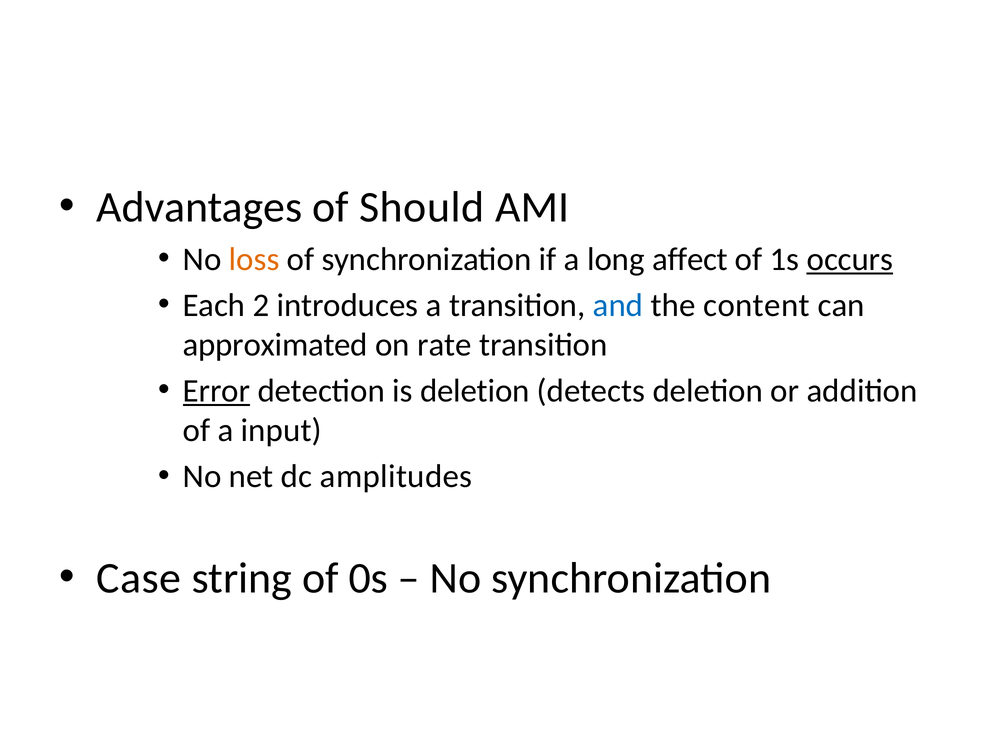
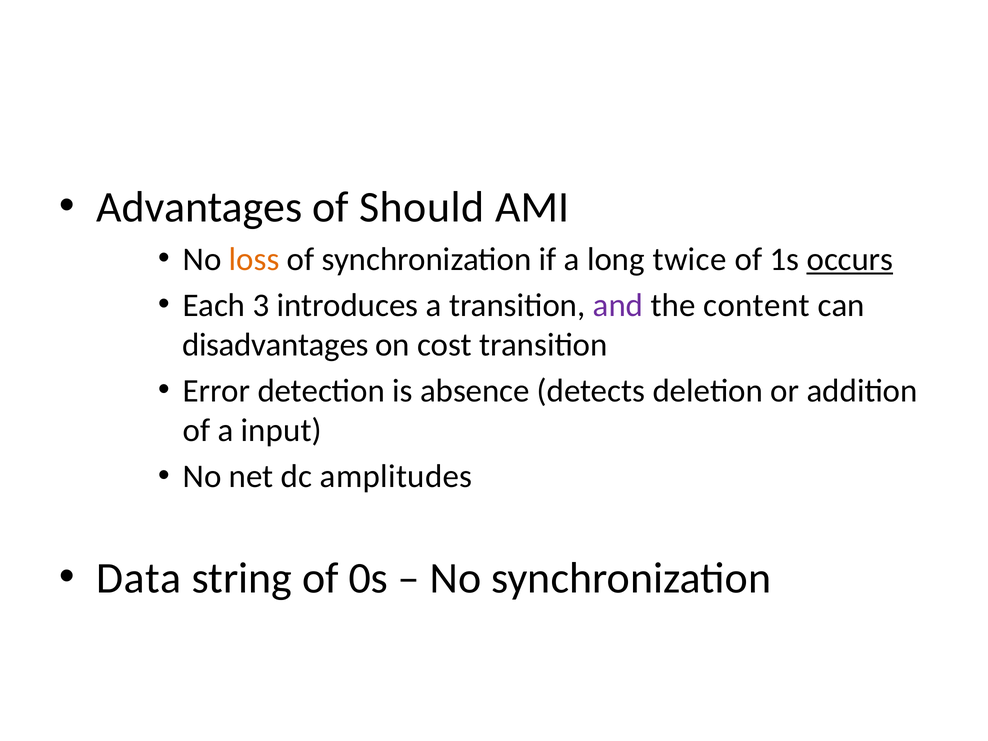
affect: affect -> twice (690, 259)
2: 2 -> 3 (261, 305)
and colour: blue -> purple (618, 305)
approximated: approximated -> disadvantages (275, 345)
rate: rate -> cost (445, 345)
Error underline: present -> none (216, 391)
is deletion: deletion -> absence (475, 391)
Case: Case -> Data (139, 578)
